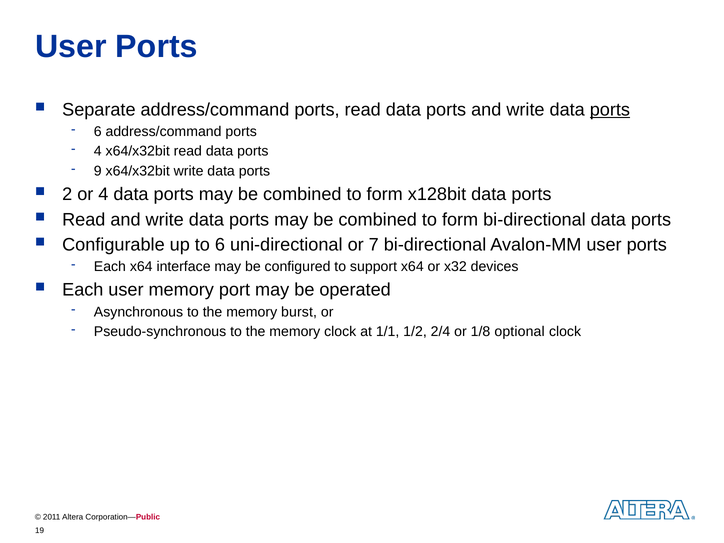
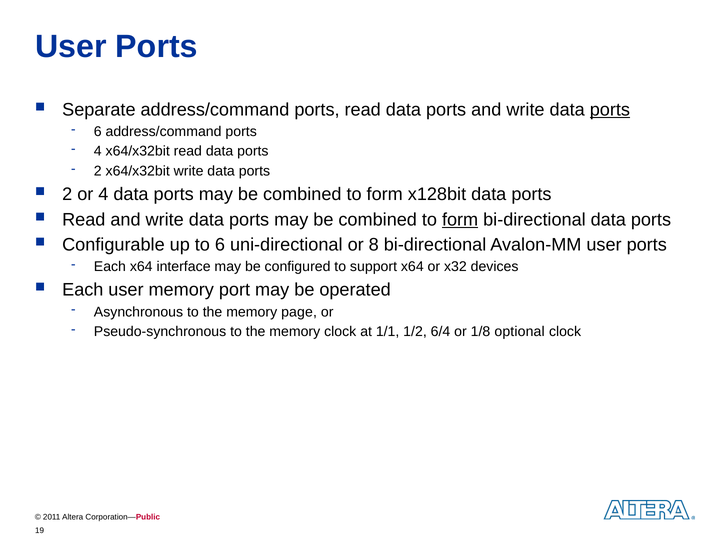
9: 9 -> 2 (98, 171)
form underline: none -> present (460, 220)
7: 7 -> 8 (374, 245)
burst: burst -> page (299, 312)
2/4: 2/4 -> 6/4 (440, 332)
